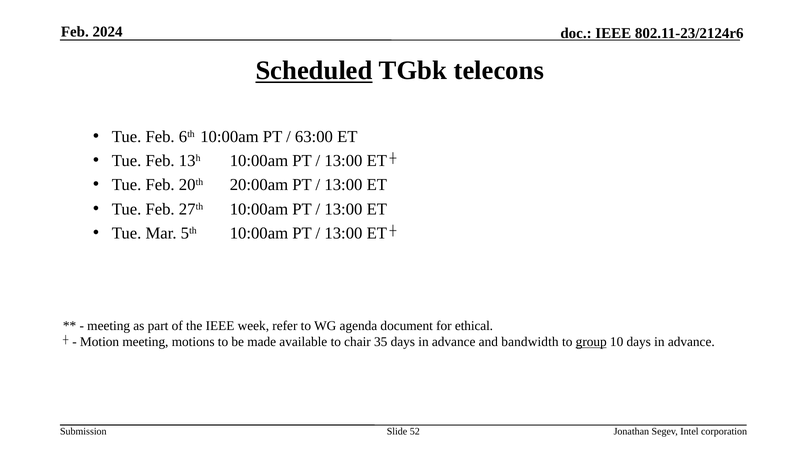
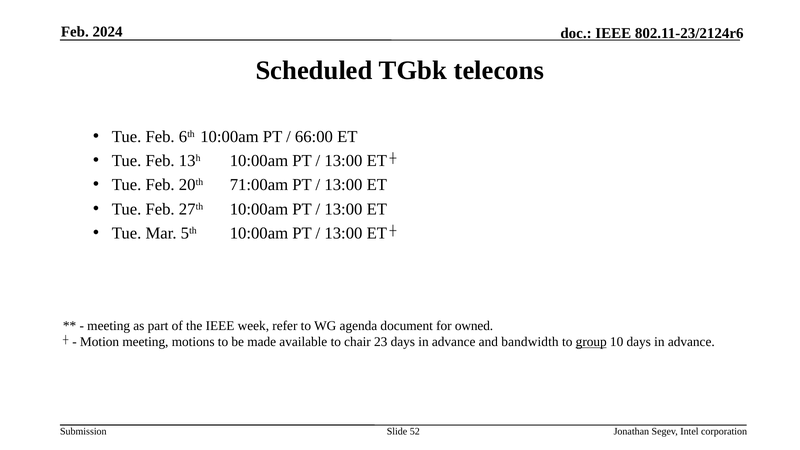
Scheduled underline: present -> none (314, 71)
63:00: 63:00 -> 66:00 (314, 137)
20:00am: 20:00am -> 71:00am (259, 185)
ethical: ethical -> owned (474, 326)
35: 35 -> 23 (381, 342)
